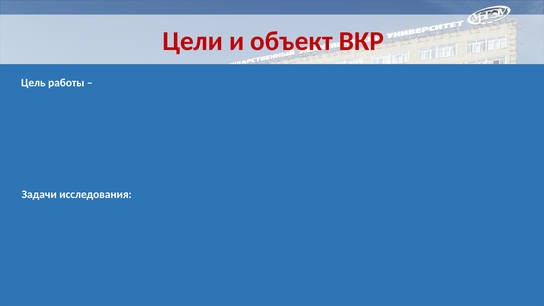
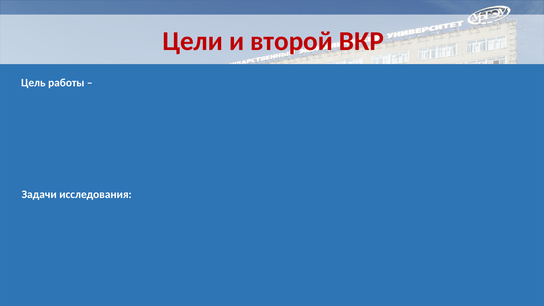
объект: объект -> второй (292, 41)
